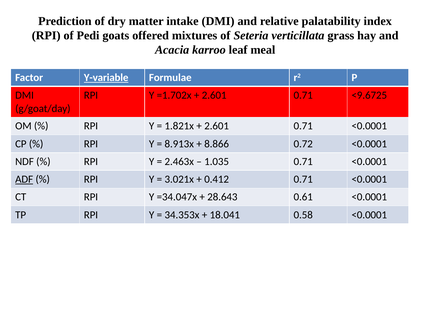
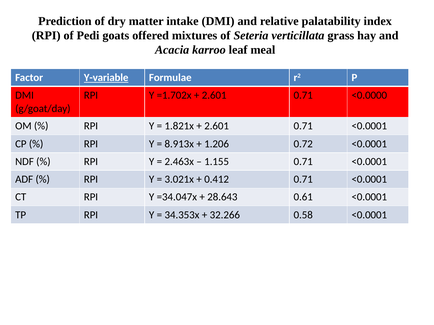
<9.6725: <9.6725 -> <0.0000 (369, 95)
8.866: 8.866 -> 1.206 (217, 144)
1.035: 1.035 -> 1.155 (217, 162)
ADF underline: present -> none (24, 180)
18.041: 18.041 -> 32.266 (225, 215)
